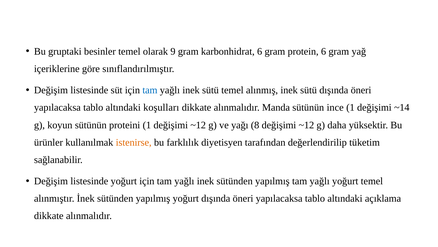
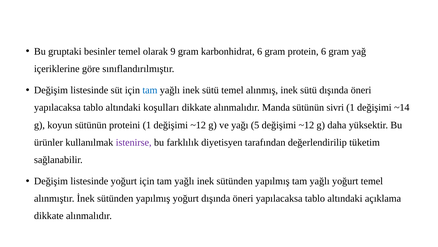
ince: ince -> sivri (335, 107)
8: 8 -> 5 (255, 125)
istenirse colour: orange -> purple (134, 142)
